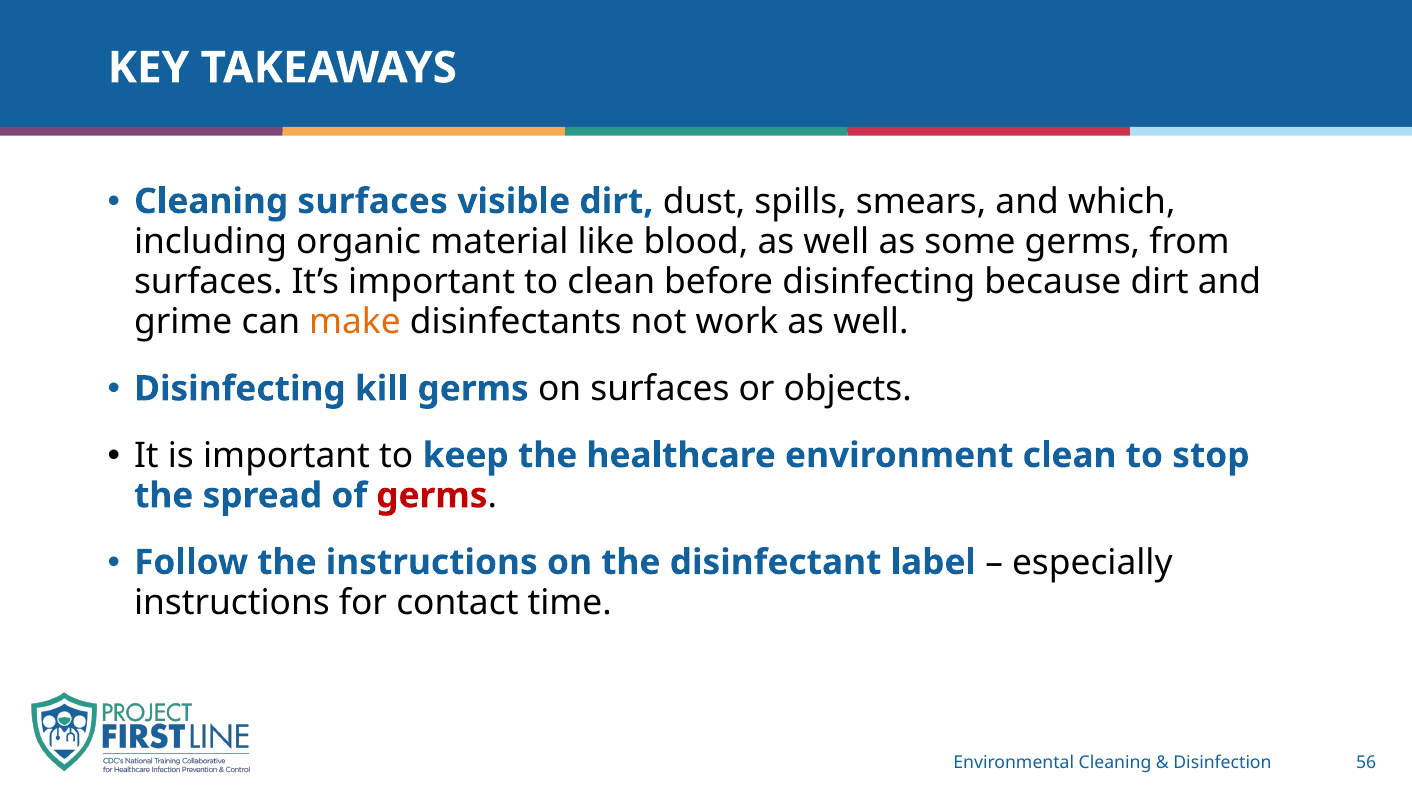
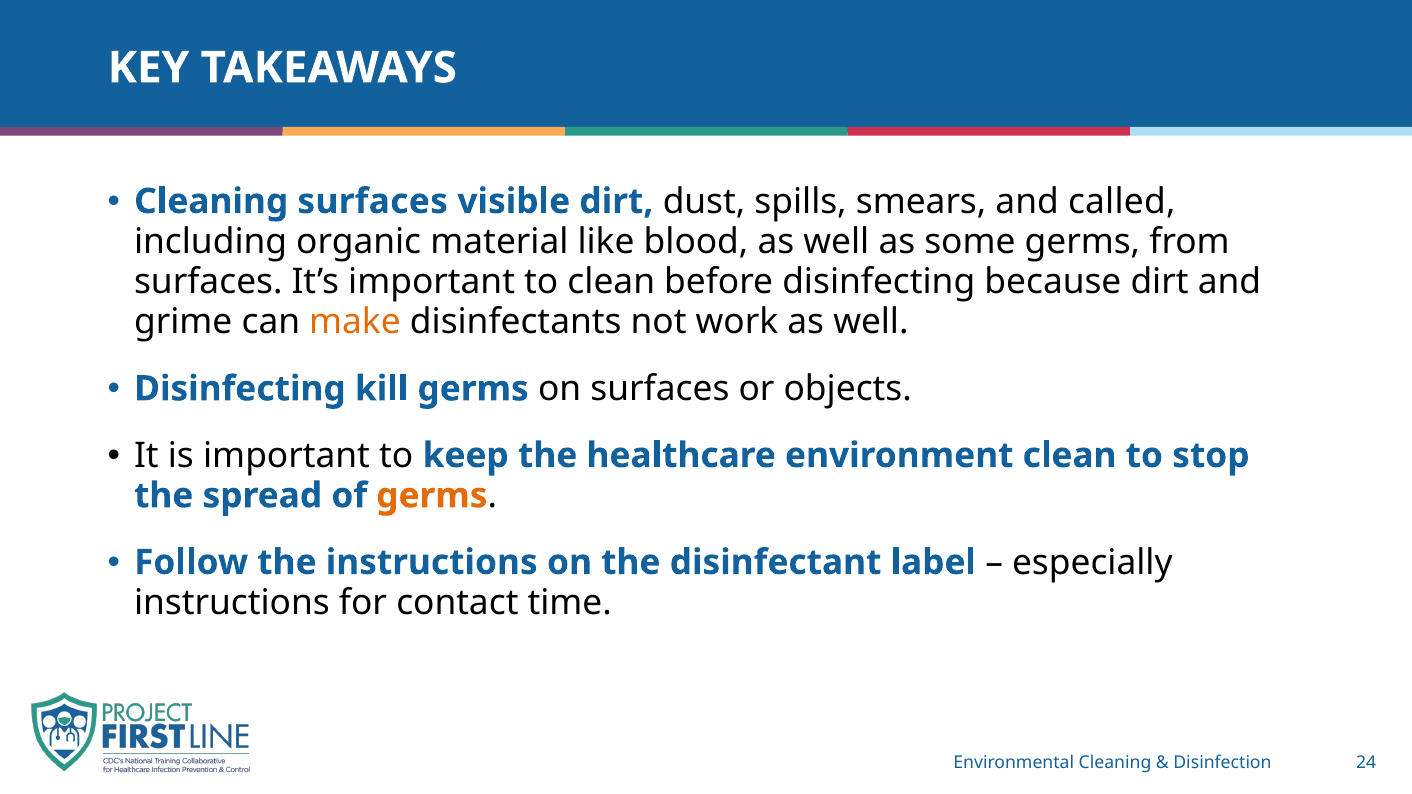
which: which -> called (1122, 201)
germs colour: red -> orange (432, 496)
56: 56 -> 24 (1366, 763)
